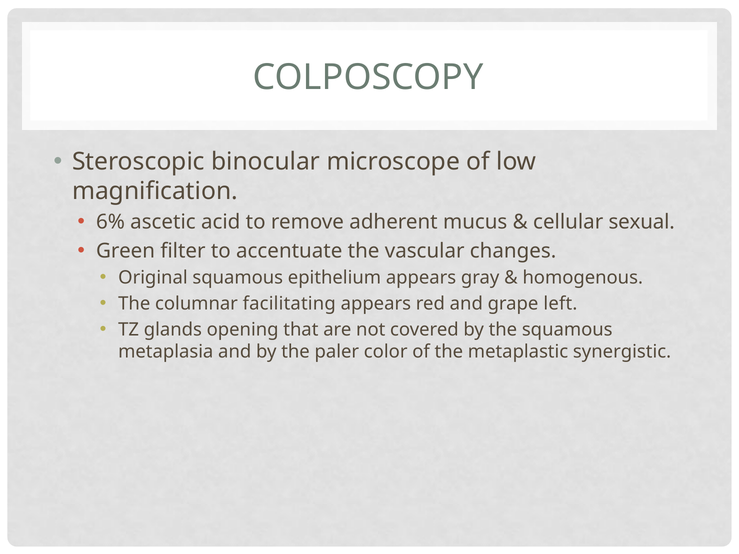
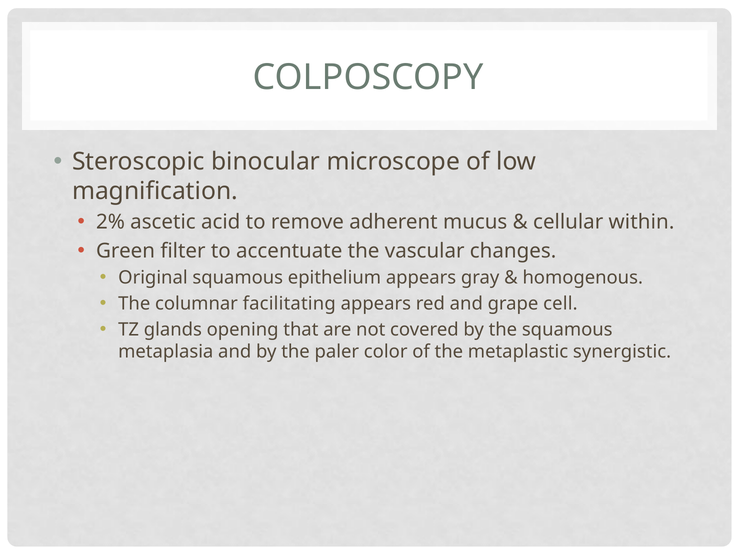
6%: 6% -> 2% (110, 222)
sexual: sexual -> within (642, 222)
left: left -> cell (560, 304)
